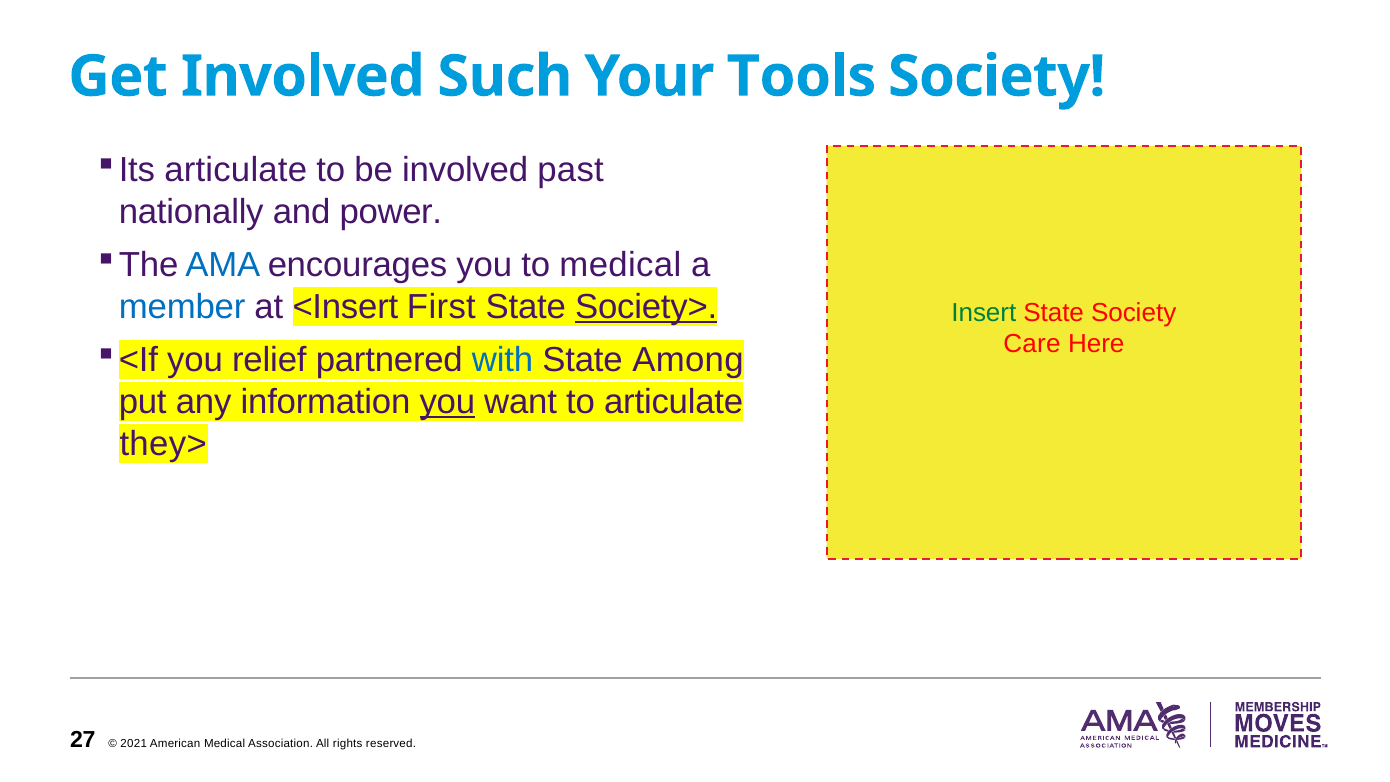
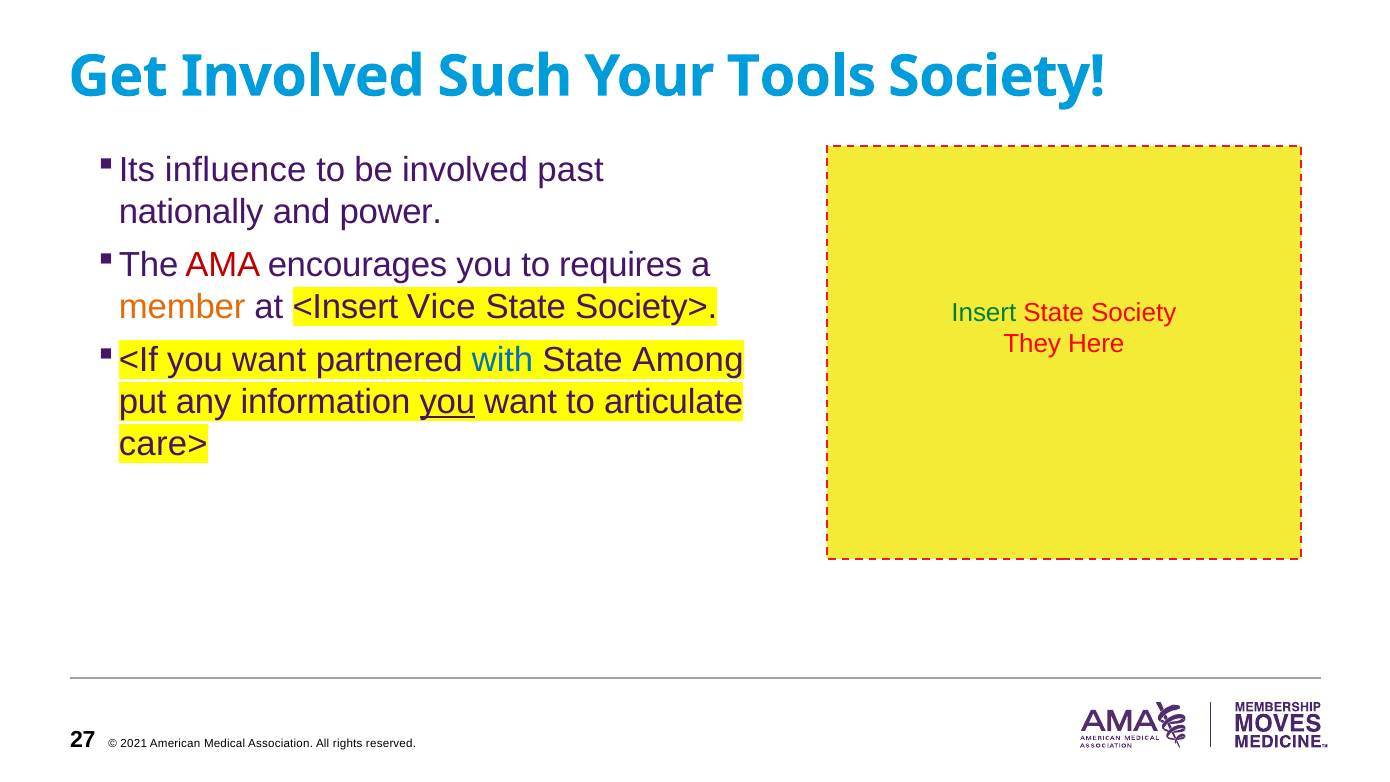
articulate: articulate -> influence (236, 170)
AMA colour: blue -> red (223, 265)
to medical: medical -> requires (621, 265)
member colour: blue -> orange (182, 307)
First: First -> Vice (441, 307)
Society> underline: present -> none (646, 307)
Care: Care -> They (1032, 344)
relief: relief -> want (269, 360)
they>: they> -> care> (163, 444)
